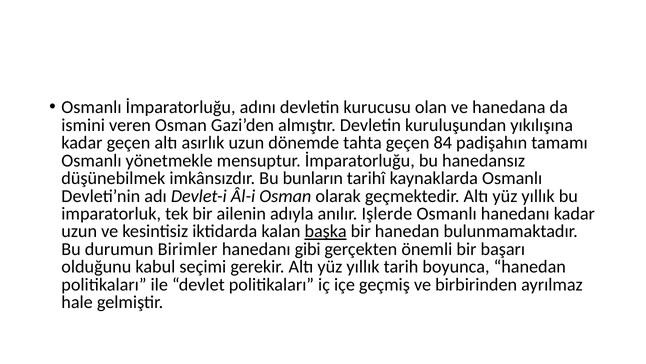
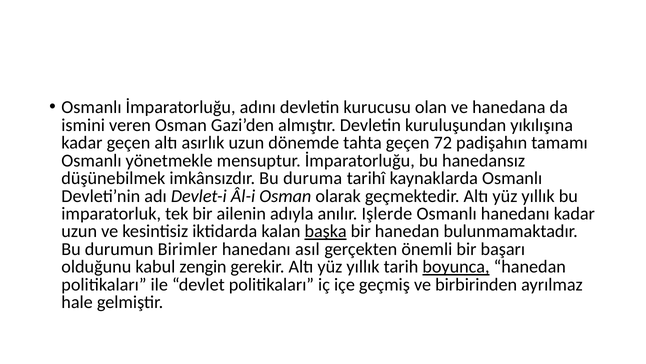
84: 84 -> 72 (443, 143)
bunların: bunların -> duruma (313, 178)
gibi: gibi -> asıl (307, 249)
seçimi: seçimi -> zengin (203, 266)
boyunca underline: none -> present (456, 266)
